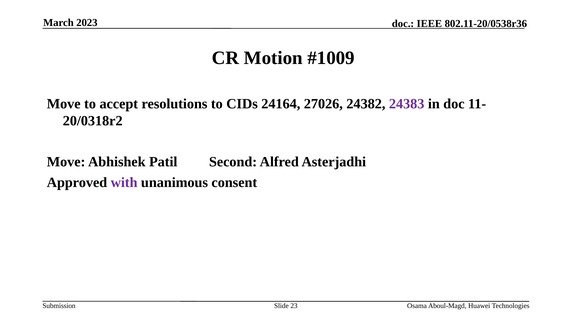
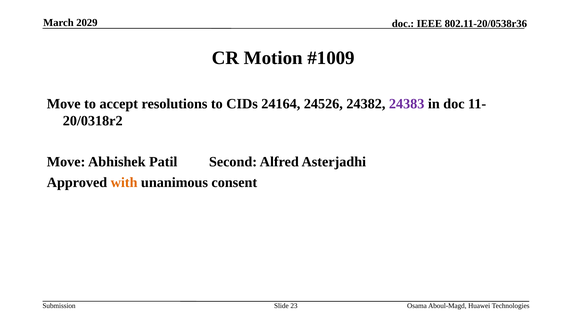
2023: 2023 -> 2029 (87, 23)
27026: 27026 -> 24526 (323, 104)
with colour: purple -> orange (124, 182)
